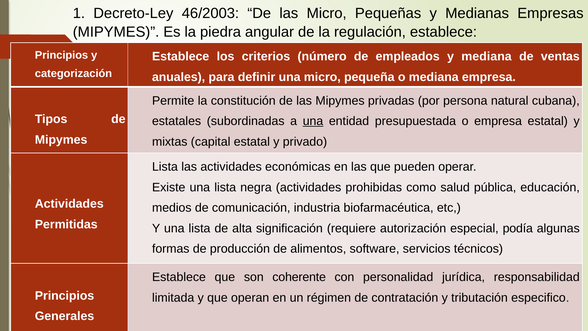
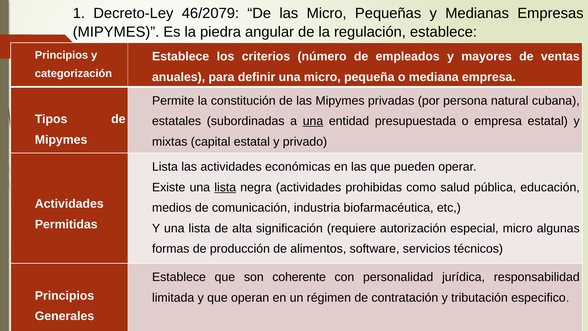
46/2003: 46/2003 -> 46/2079 (210, 13)
y mediana: mediana -> mayores (487, 56)
lista underline: none -> present (225, 187)
especial podía: podía -> micro (518, 228)
